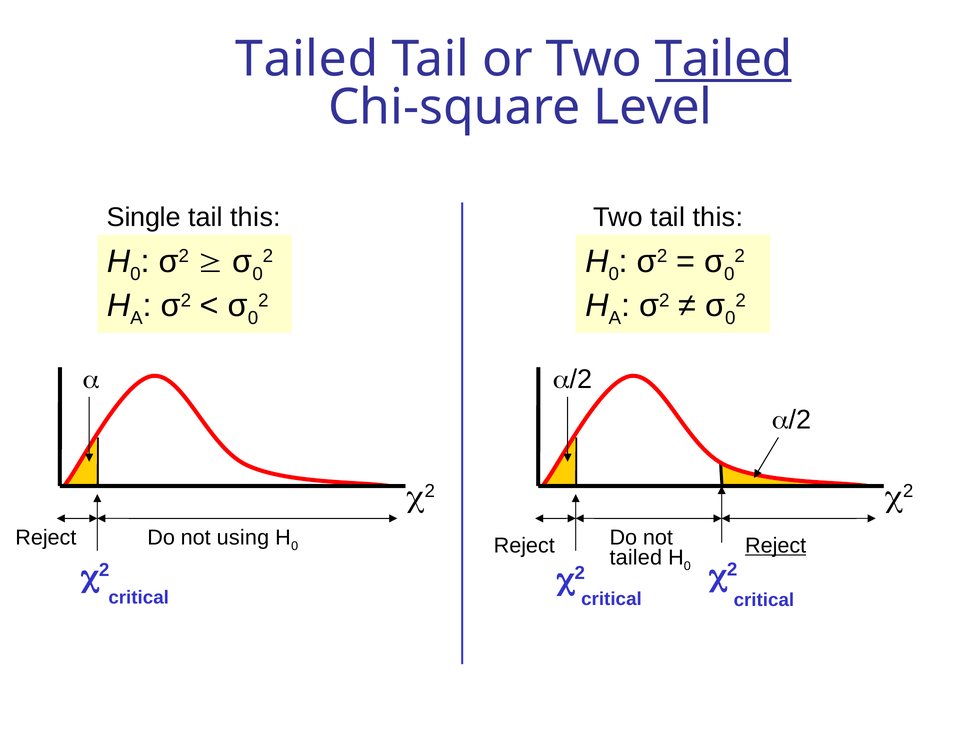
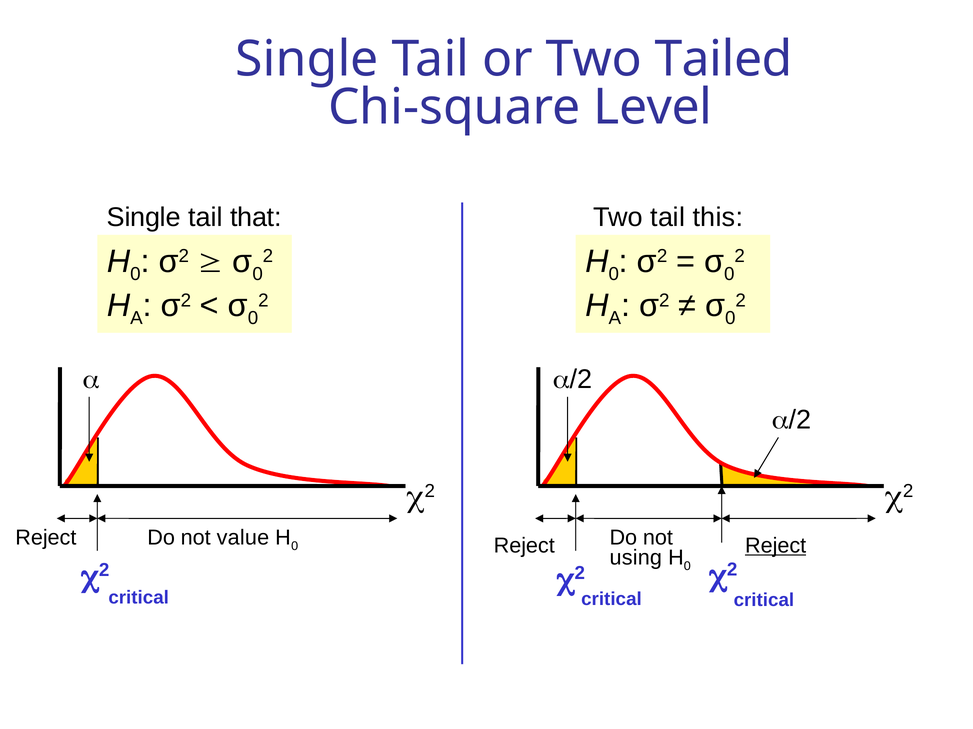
Tailed: Tailed -> Single (307, 59)
Tailed underline: present -> none (724, 59)
this: this -> that (256, 218)
using: using -> value (243, 538)
tailed: tailed -> using (636, 558)
